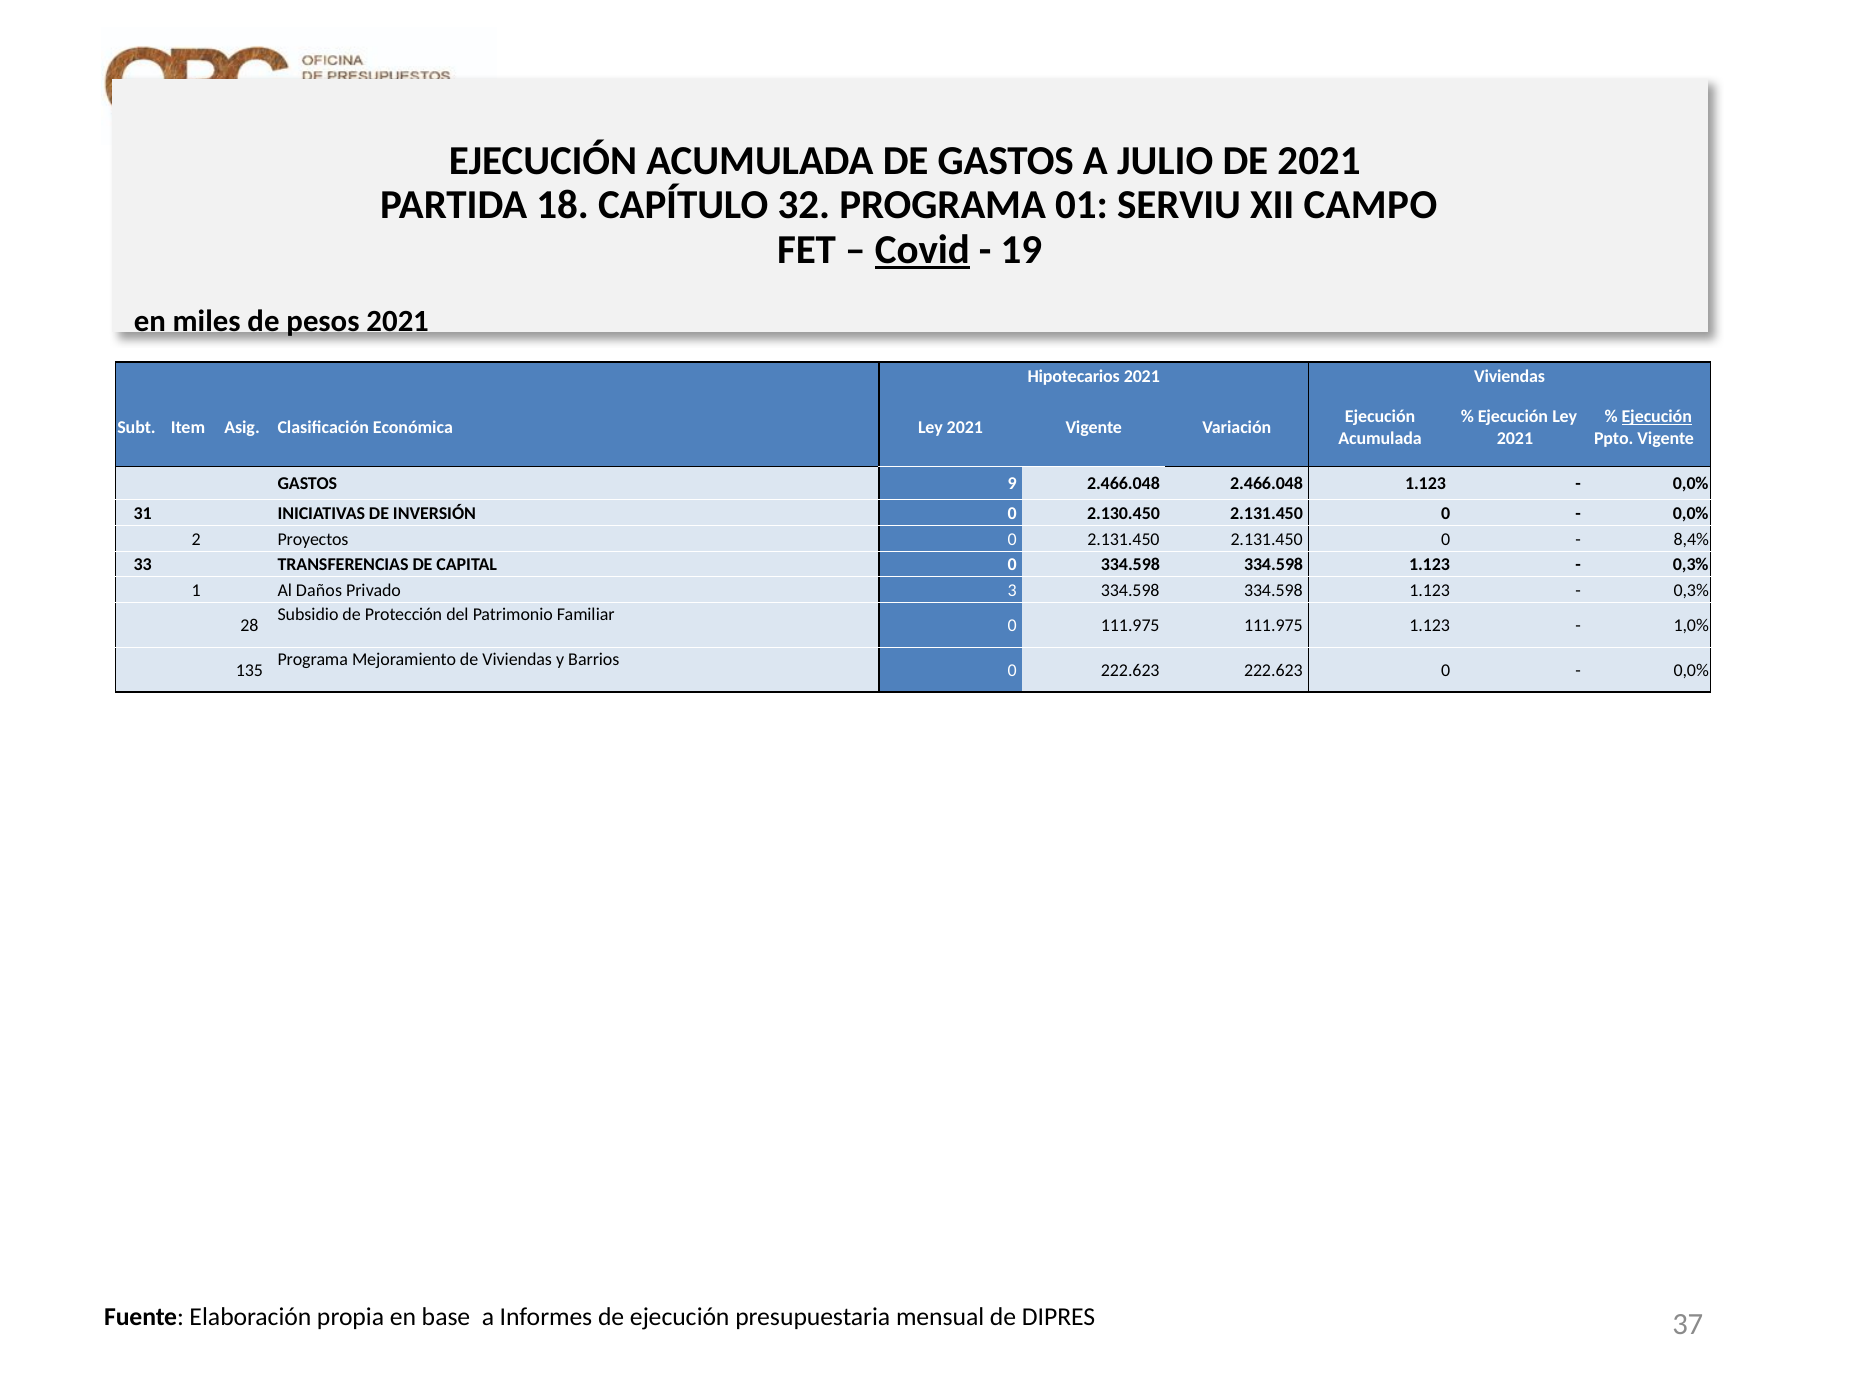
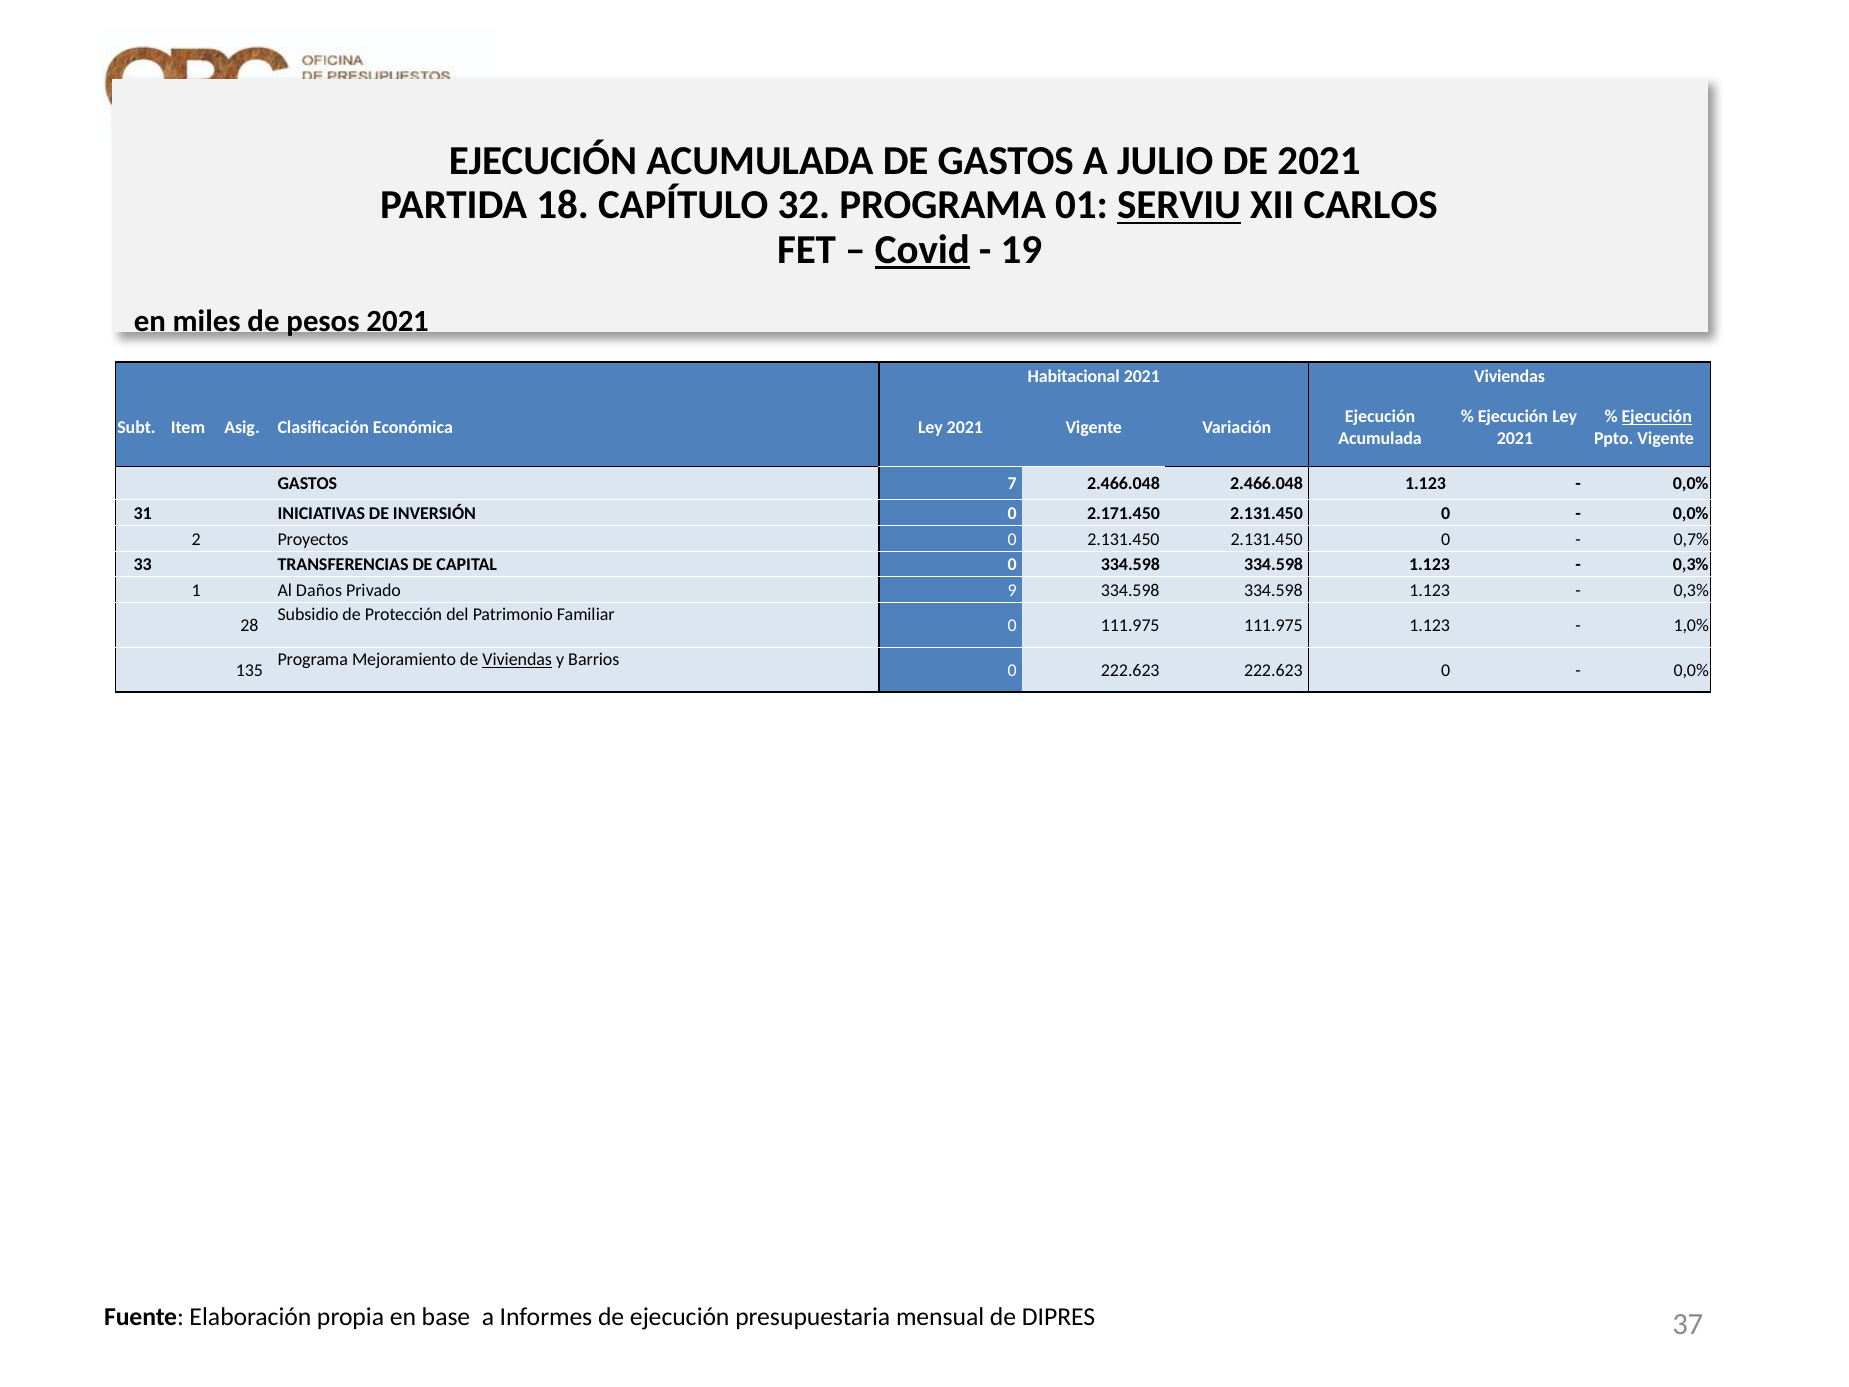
SERVIU underline: none -> present (1179, 205)
CAMPO: CAMPO -> CARLOS (1371, 205)
Hipotecarios: Hipotecarios -> Habitacional (1074, 377)
9: 9 -> 7 (1012, 484)
2.130.450: 2.130.450 -> 2.171.450 (1123, 513)
8,4%: 8,4% -> 0,7% (1691, 539)
3: 3 -> 9 (1012, 590)
Viviendas underline: none -> present (517, 660)
